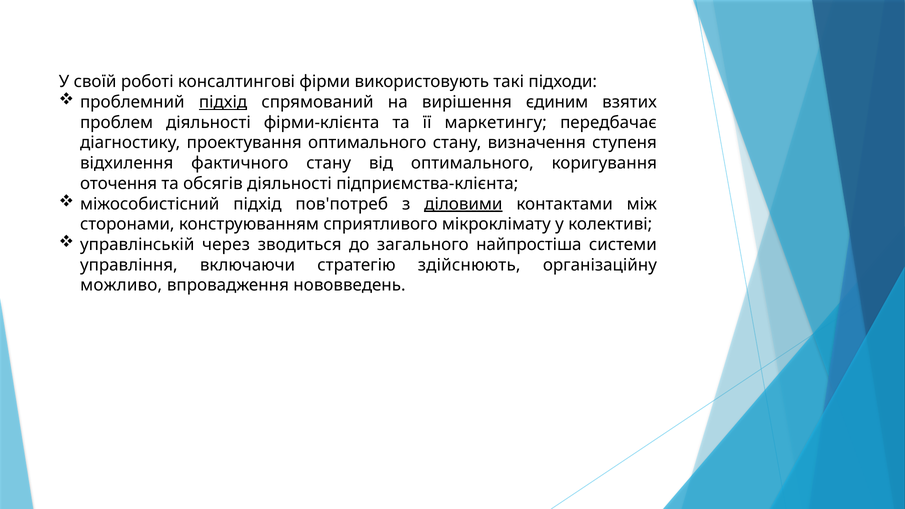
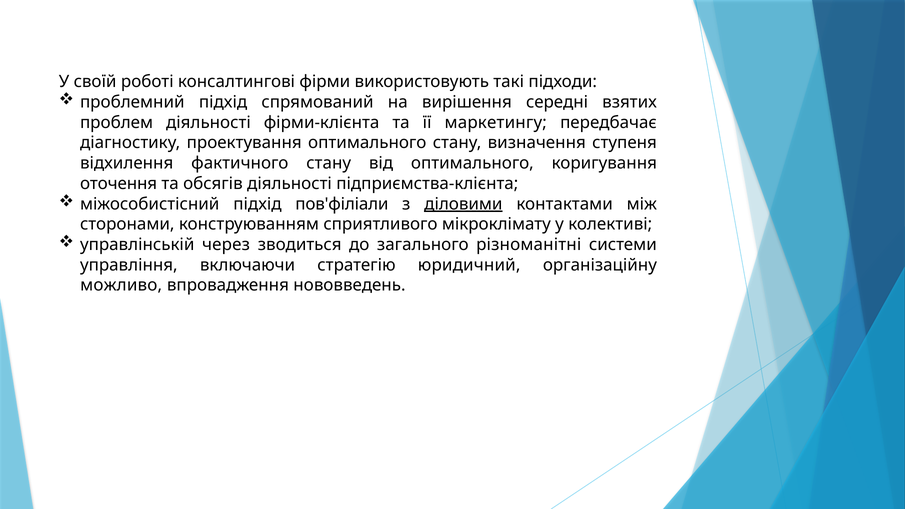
підхід underline: present -> none (223, 102)
єдиним: єдиним -> середні (557, 102)
пов'потреб: пов'потреб -> пов'філіали (342, 204)
найпростіша: найпростіша -> різноманітні (529, 245)
здійснюють: здійснюють -> юридичний (469, 265)
